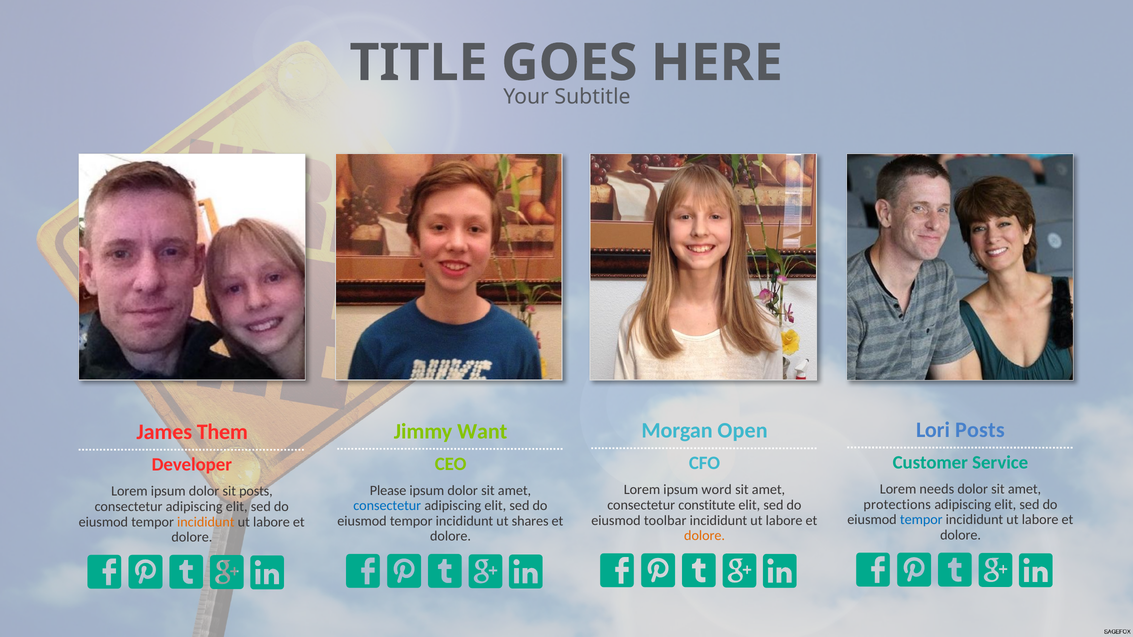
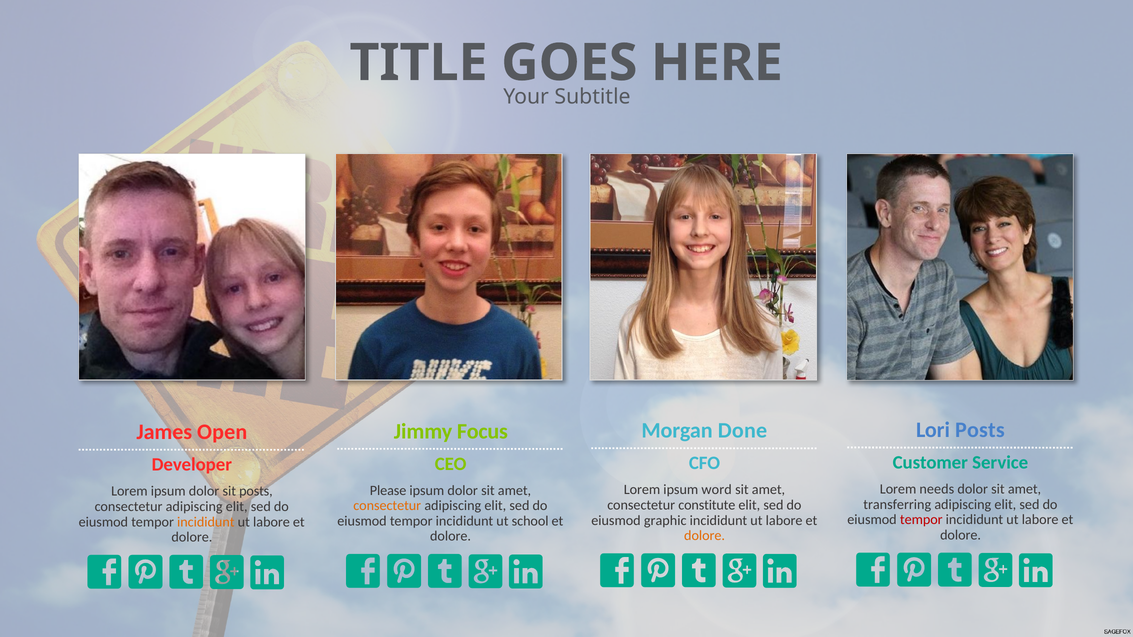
Open: Open -> Done (743, 431)
Want: Want -> Focus (482, 432)
Them: Them -> Open (222, 432)
protections: protections -> transferring (897, 505)
consectetur colour: blue -> orange (387, 506)
tempor colour: blue -> red (921, 520)
toolbar: toolbar -> graphic (665, 521)
shares: shares -> school (530, 521)
